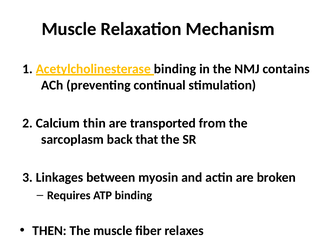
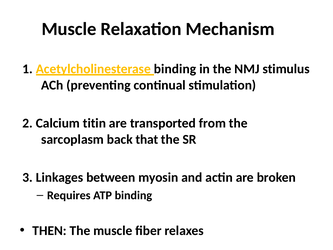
contains: contains -> stimulus (286, 69)
thin: thin -> titin (94, 123)
